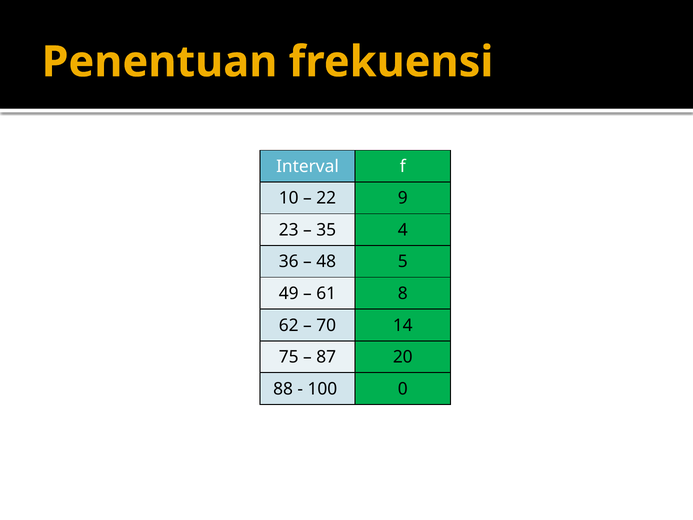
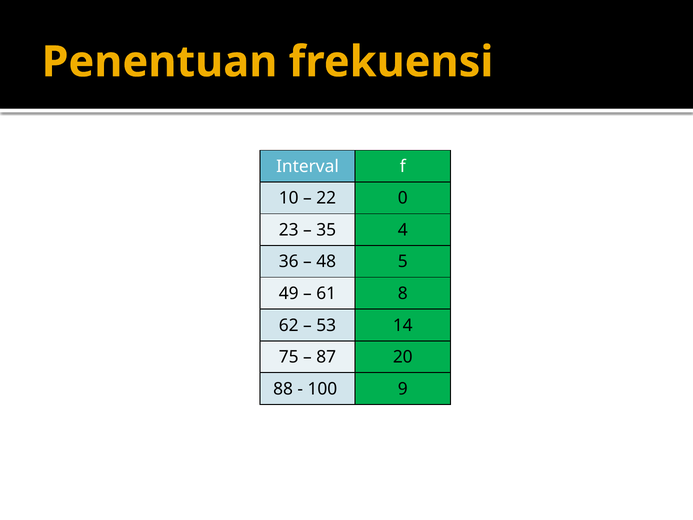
9: 9 -> 0 (403, 198)
70: 70 -> 53 (326, 325)
0: 0 -> 9 (403, 389)
